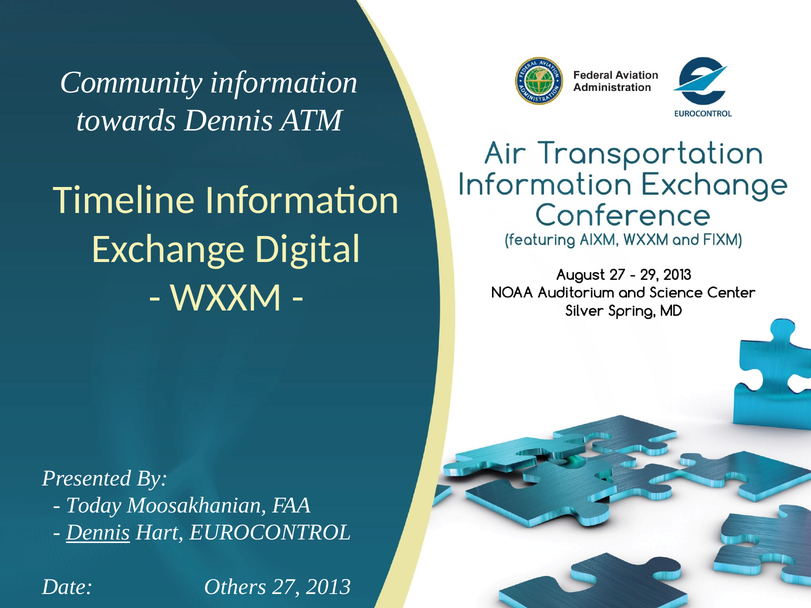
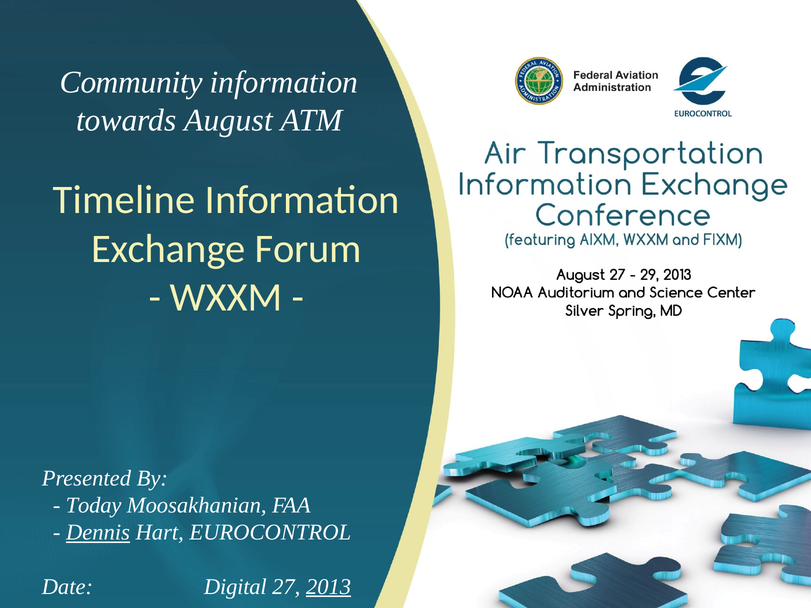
towards Dennis: Dennis -> August (229, 120)
Digital: Digital -> Forum (308, 249)
Others: Others -> Digital (235, 587)
2013 underline: none -> present (329, 587)
